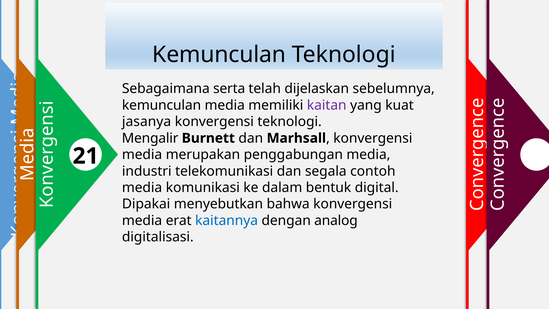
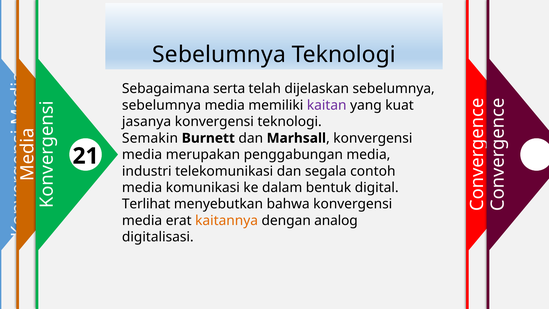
Kemunculan: Kemunculan -> Sebelumnya (219, 55)
kemunculan: kemunculan -> sebelumnya (161, 105)
Mengalir: Mengalir -> Semakin (150, 138)
Dipakai: Dipakai -> Terlihat (146, 204)
kaitannya colour: blue -> orange (227, 220)
